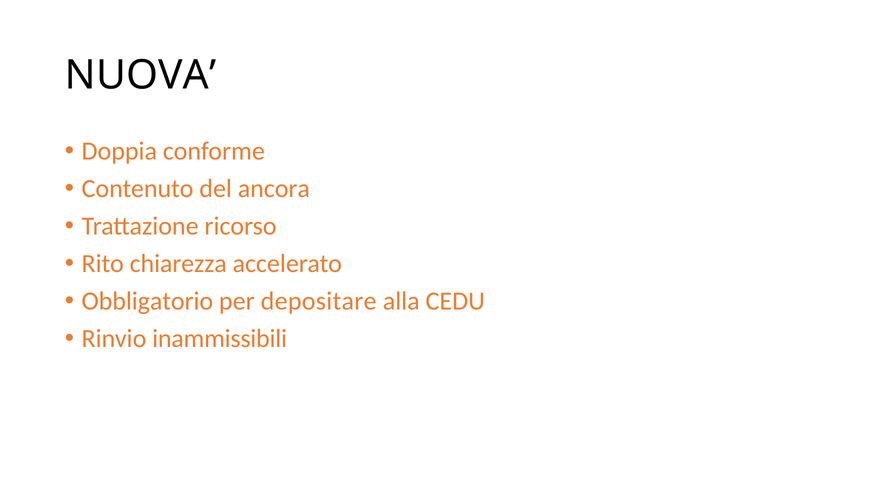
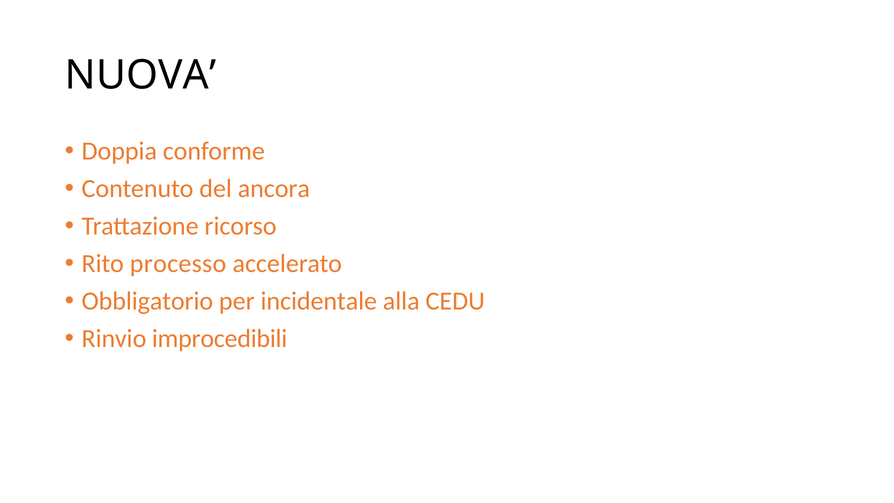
chiarezza: chiarezza -> processo (178, 264)
depositare: depositare -> incidentale (319, 301)
inammissibili: inammissibili -> improcedibili (220, 339)
